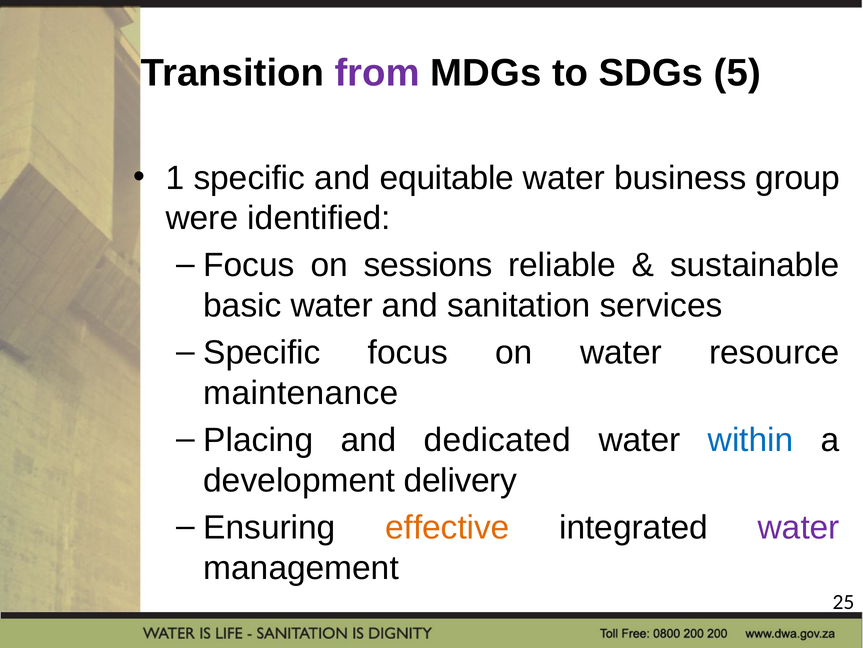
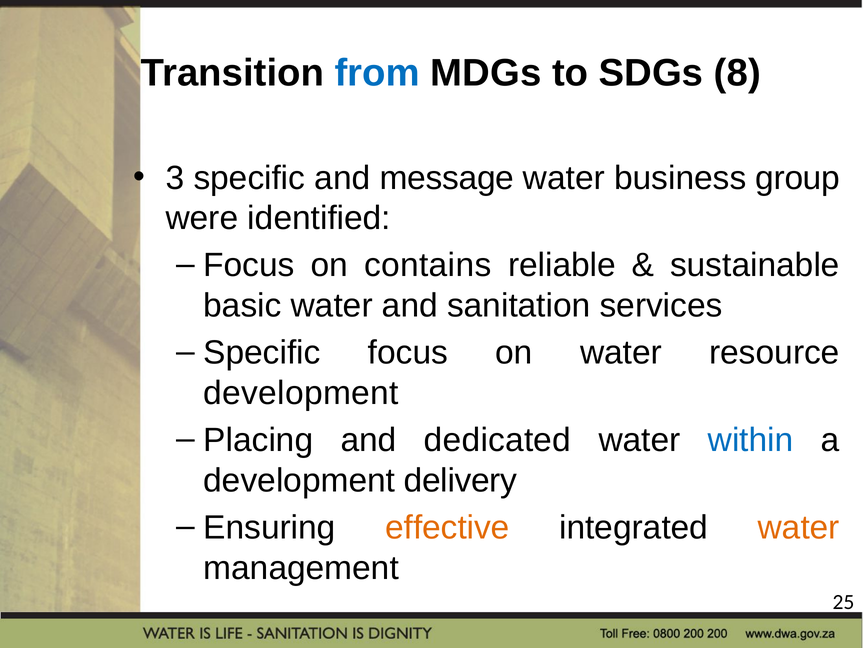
from colour: purple -> blue (377, 73)
5: 5 -> 8 (737, 73)
1: 1 -> 3 (175, 178)
equitable: equitable -> message (447, 178)
sessions: sessions -> contains (428, 265)
maintenance: maintenance -> development (301, 393)
water colour: purple -> orange (799, 527)
